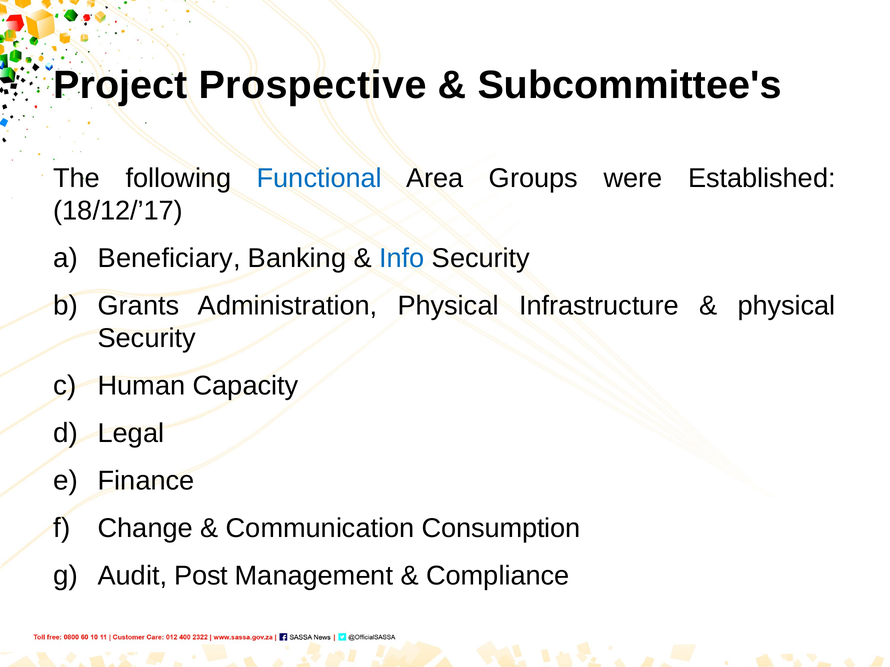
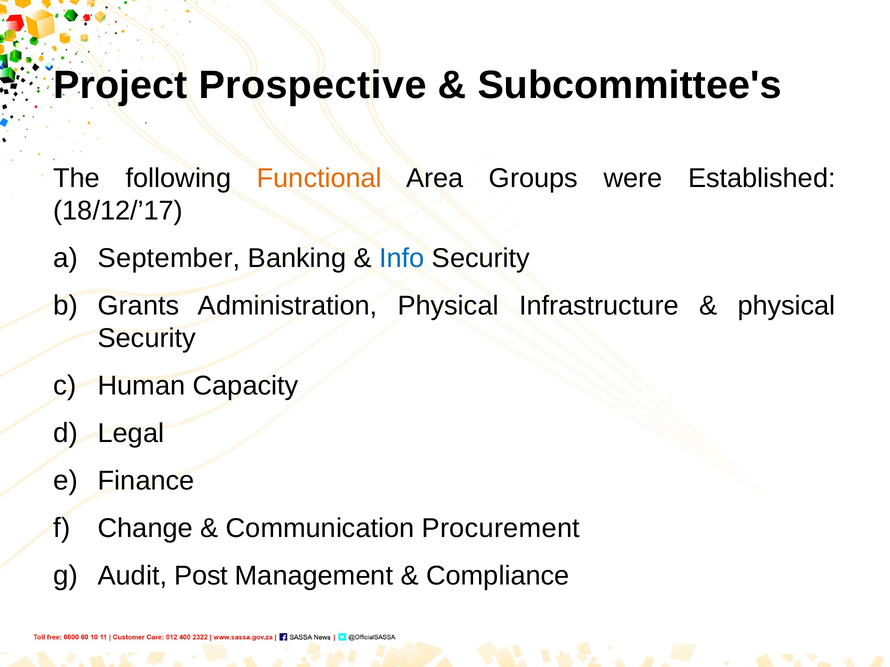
Functional colour: blue -> orange (319, 178)
Beneficiary: Beneficiary -> September (169, 259)
Consumption: Consumption -> Procurement (501, 529)
